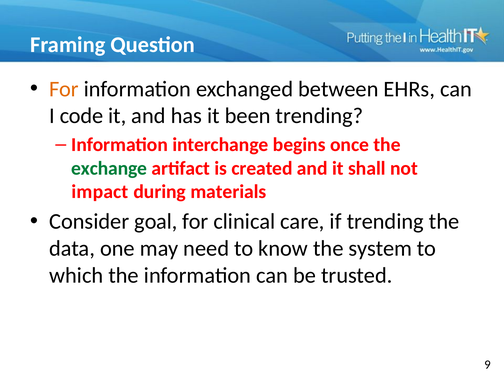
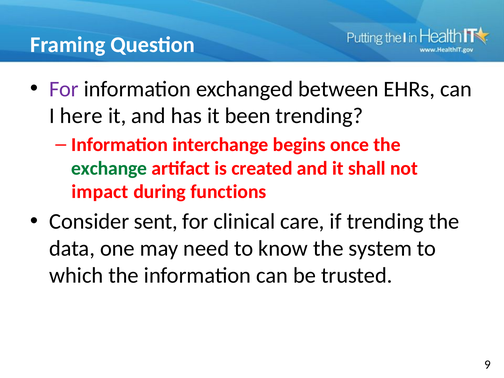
For colour: orange -> purple (64, 89)
code: code -> here (81, 116)
materials: materials -> functions (228, 192)
goal: goal -> sent (156, 222)
